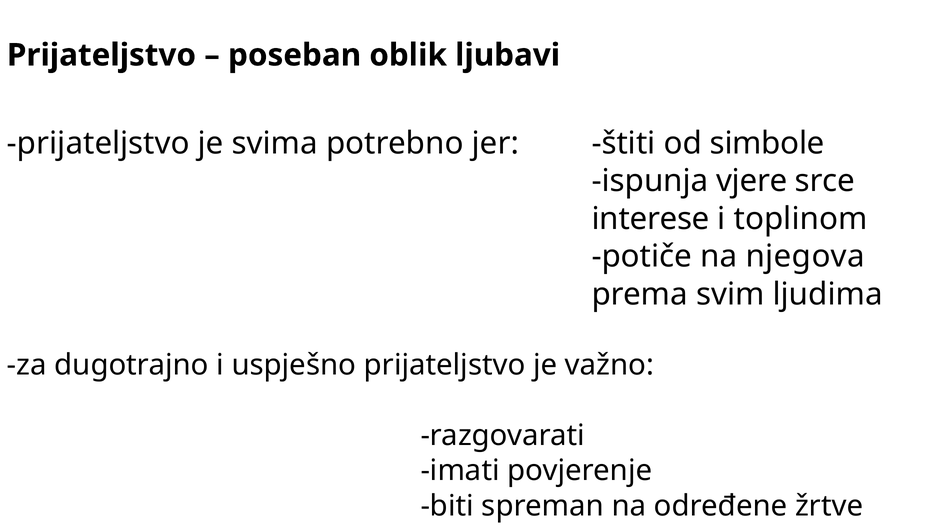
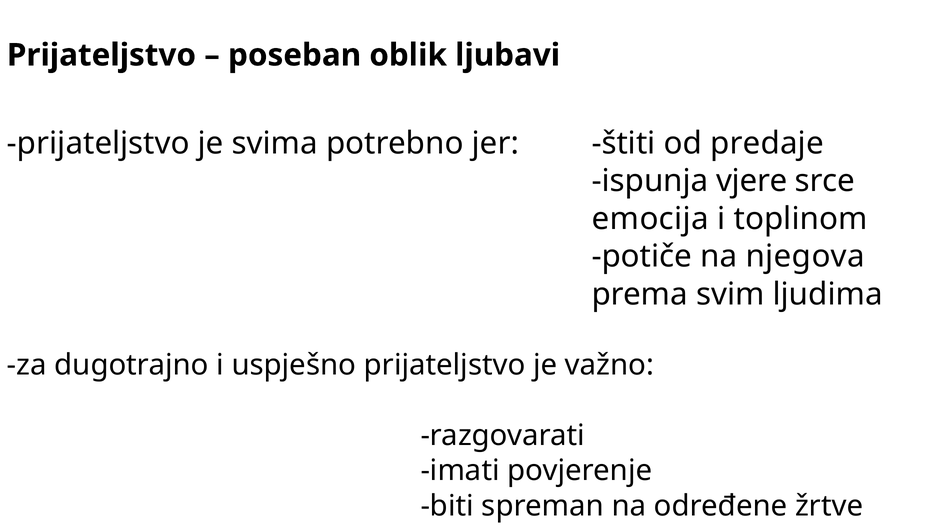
simbole: simbole -> predaje (767, 143)
interese: interese -> emocija (650, 219)
